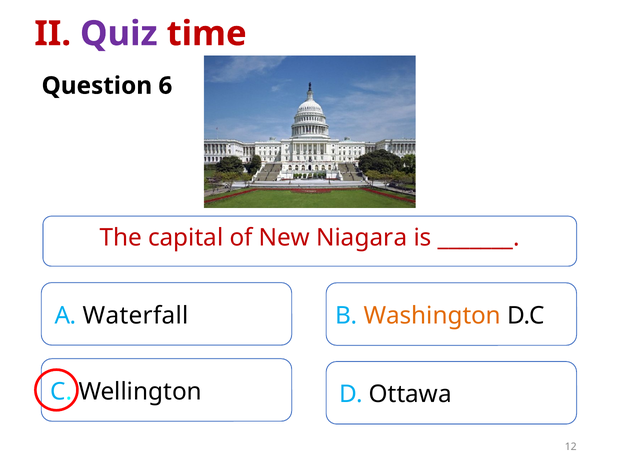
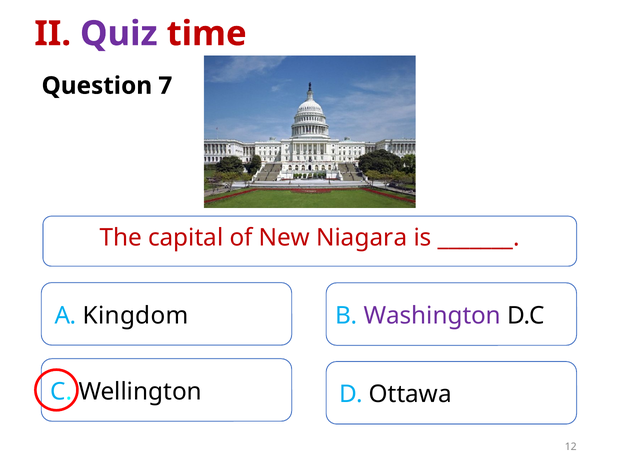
6: 6 -> 7 (165, 86)
Waterfall: Waterfall -> Kingdom (136, 316)
Washington colour: orange -> purple (432, 316)
